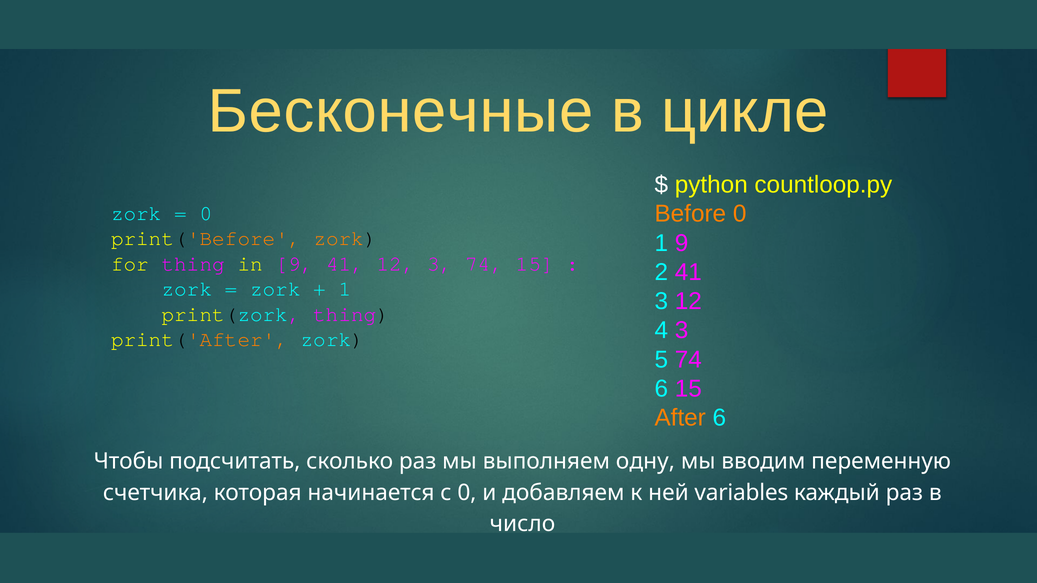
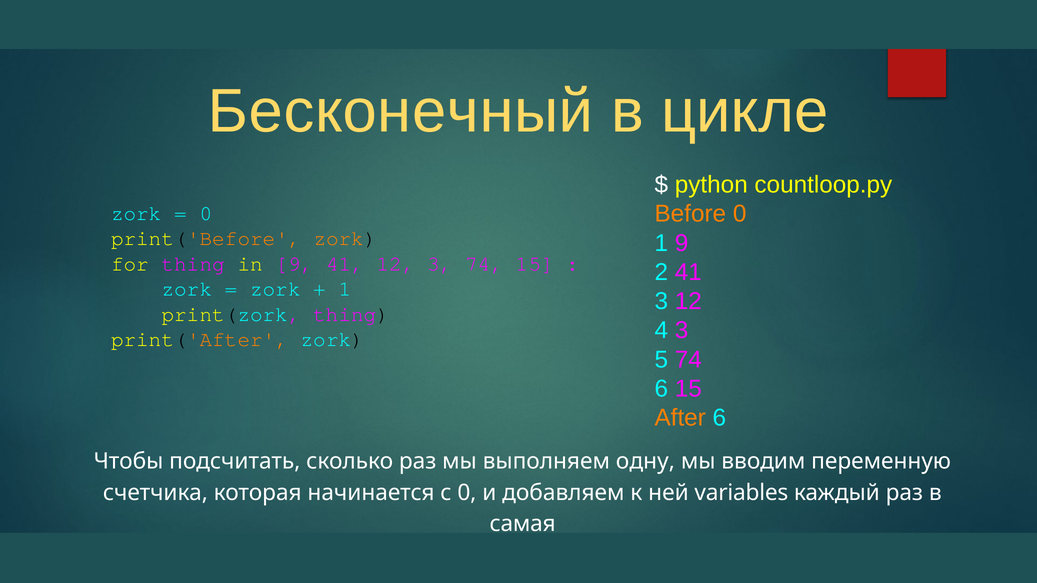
Бесконечные: Бесконечные -> Бесконечный (401, 111)
число: число -> самая (523, 524)
